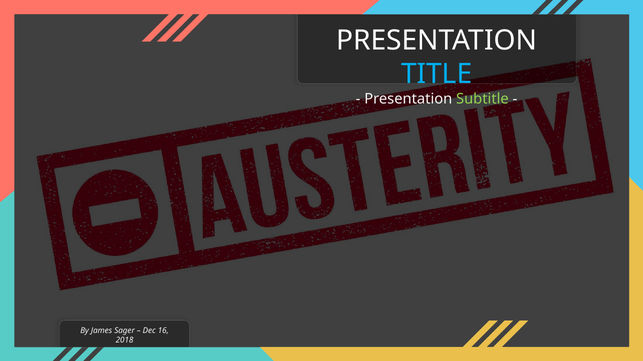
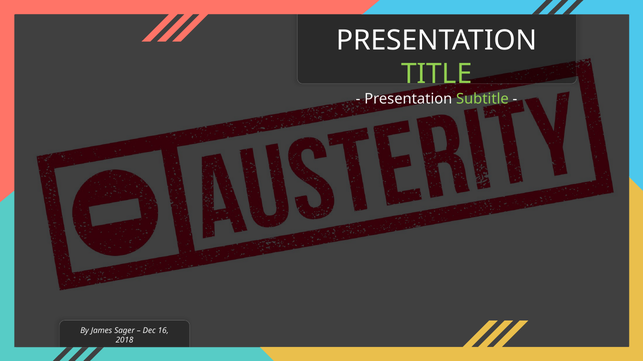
TITLE colour: light blue -> light green (437, 74)
